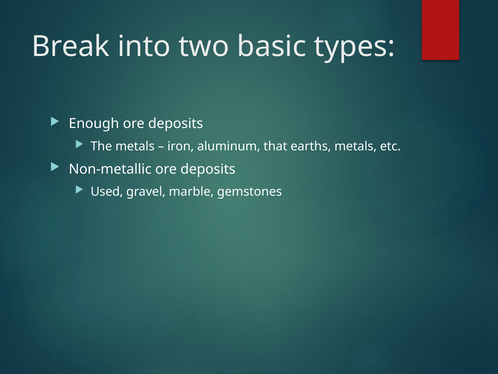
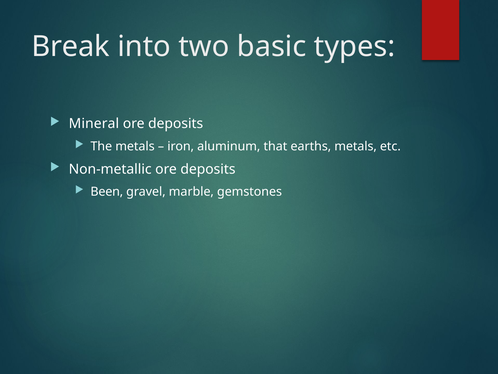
Enough: Enough -> Mineral (94, 124)
Used: Used -> Been (107, 192)
